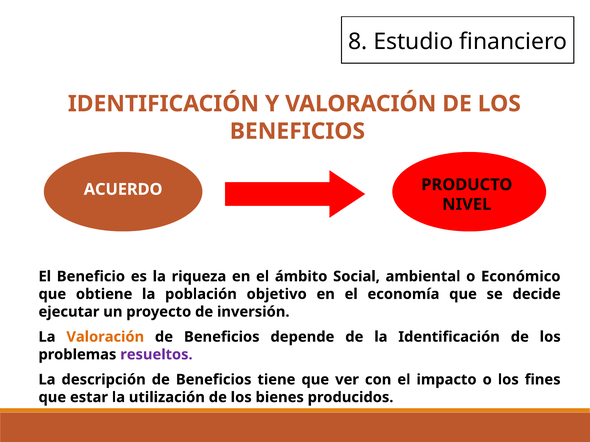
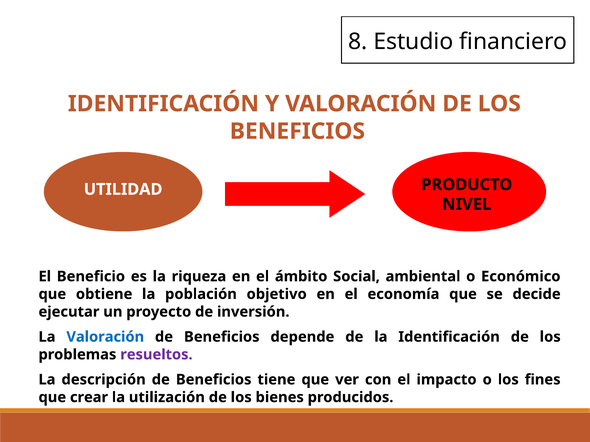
ACUERDO: ACUERDO -> UTILIDAD (123, 190)
Valoración colour: orange -> blue (105, 337)
estar: estar -> crear (89, 398)
